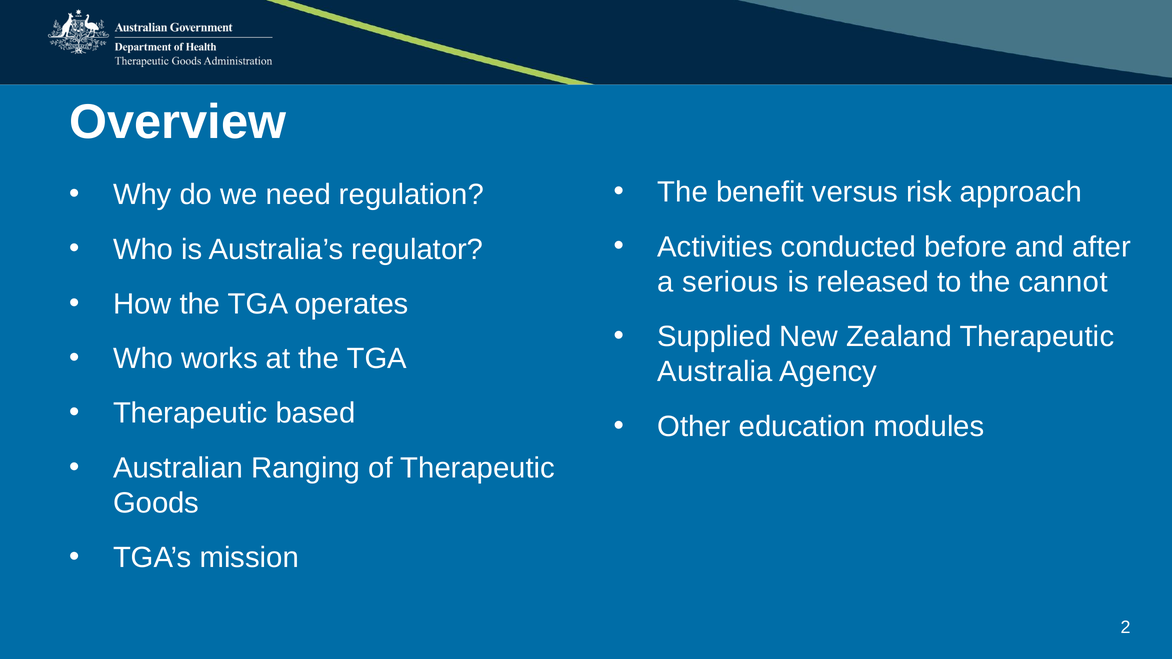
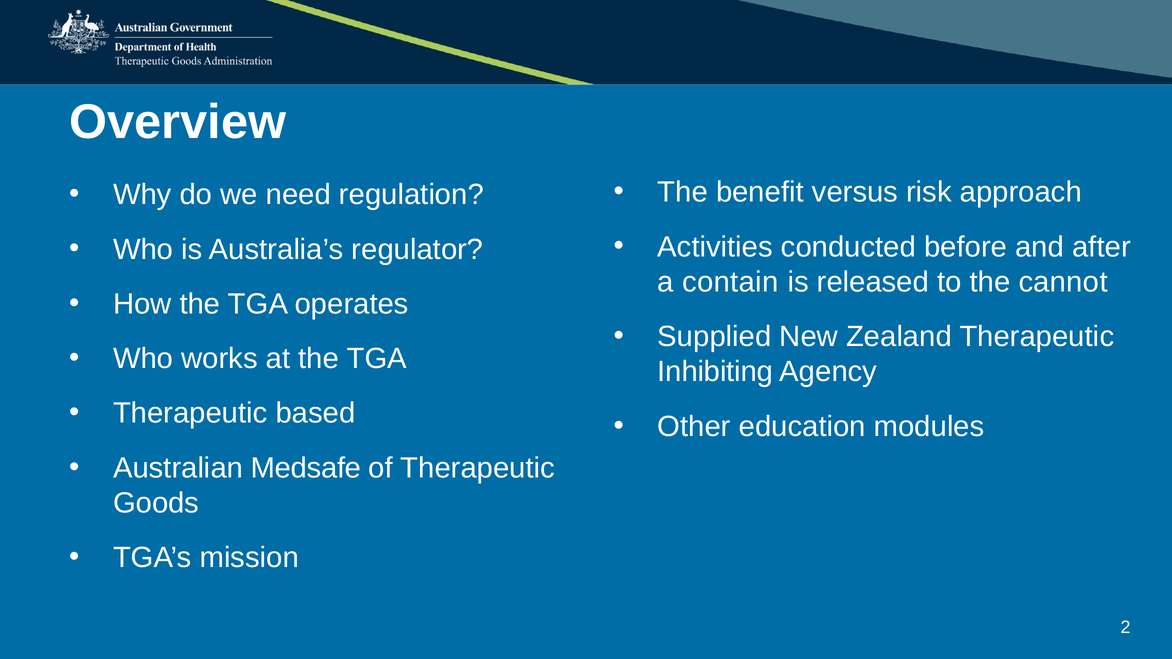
serious: serious -> contain (730, 282)
Australia: Australia -> Inhibiting (715, 372)
Ranging: Ranging -> Medsafe (306, 468)
